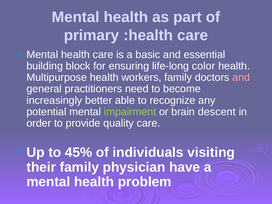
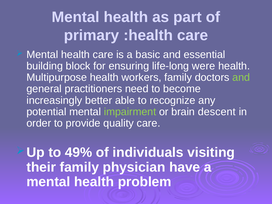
color: color -> were (204, 66)
and colour: pink -> light green (241, 77)
45%: 45% -> 49% (79, 152)
